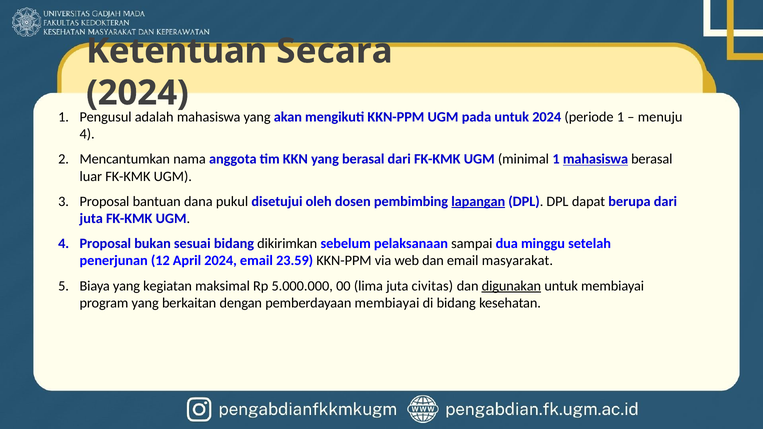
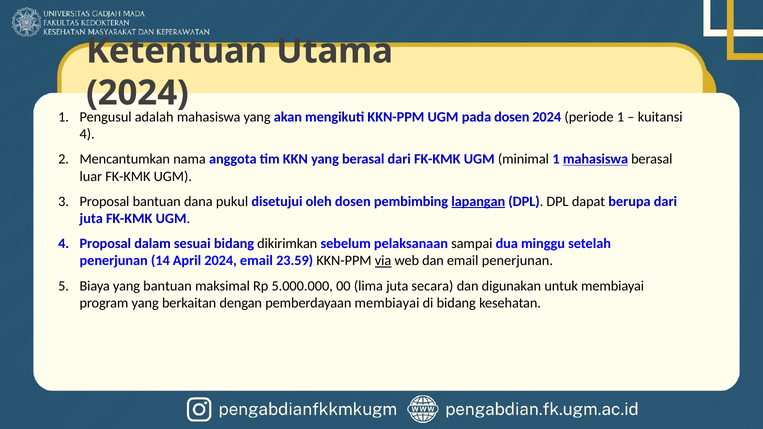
Secara: Secara -> Utama (335, 51)
pada untuk: untuk -> dosen (512, 117)
menuju: menuju -> kuitansi (660, 117)
bukan: bukan -> dalam (153, 244)
12: 12 -> 14 (160, 261)
via underline: none -> present (383, 261)
email masyarakat: masyarakat -> penerjunan (517, 261)
yang kegiatan: kegiatan -> bantuan (168, 286)
civitas: civitas -> secara (432, 286)
digunakan underline: present -> none (511, 286)
